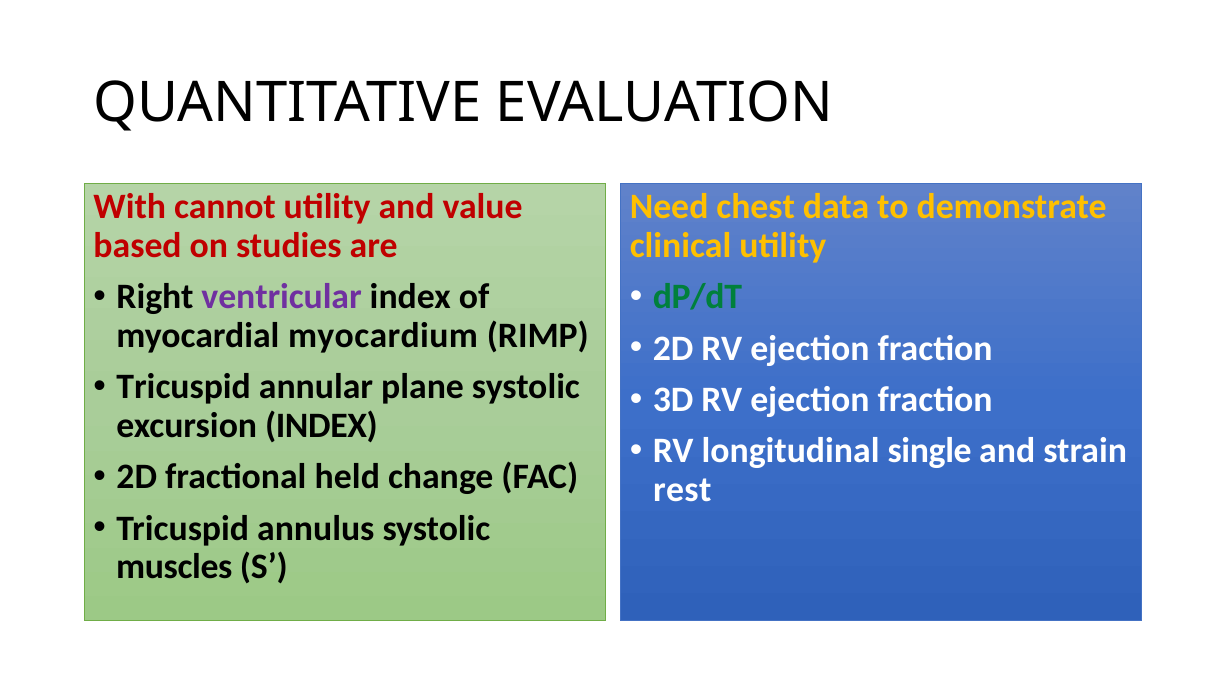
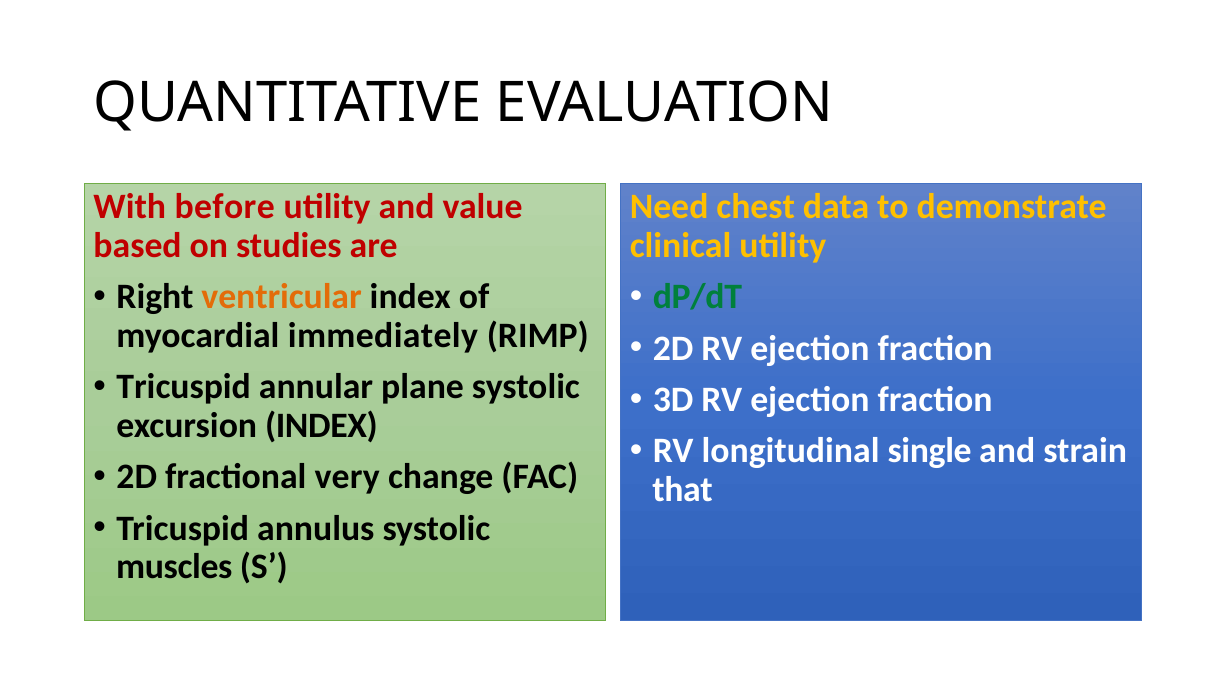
cannot: cannot -> before (225, 207)
ventricular colour: purple -> orange (282, 297)
myocardium: myocardium -> immediately (383, 336)
held: held -> very (347, 477)
rest: rest -> that (683, 490)
